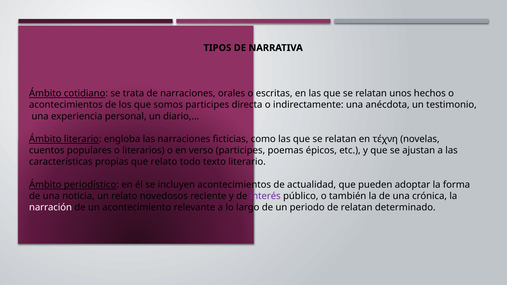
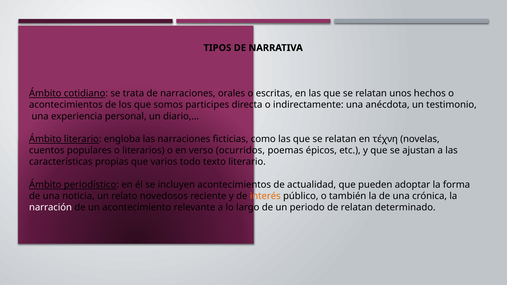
verso participes: participes -> ocurridos (240, 151)
que relato: relato -> varios (164, 162)
interés colour: purple -> orange (265, 196)
